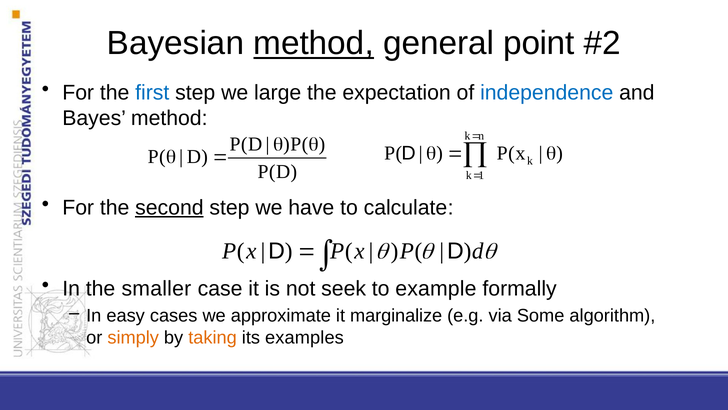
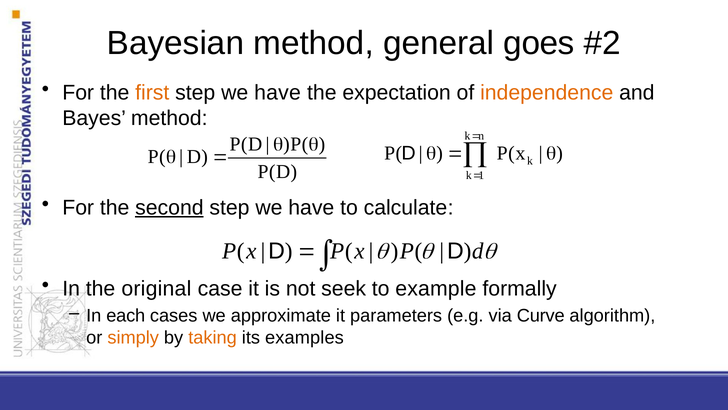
method underline: present -> none (314, 43)
point: point -> goes (539, 43)
first colour: blue -> orange (152, 93)
large: large -> have (278, 93)
independence colour: blue -> orange (547, 93)
smaller: smaller -> original (156, 288)
easy: easy -> each (126, 315)
marginalize: marginalize -> parameters (396, 315)
Some: Some -> Curve (541, 315)
